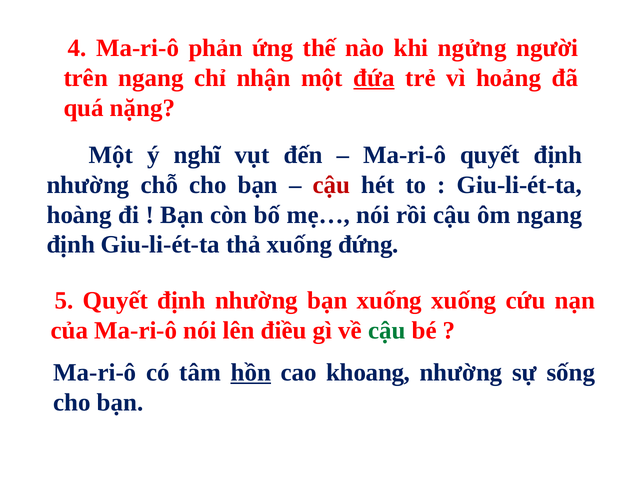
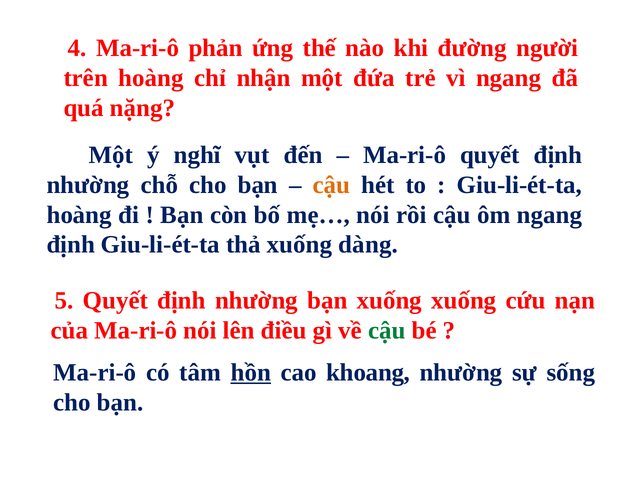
ngửng: ngửng -> đường (472, 48)
trên ngang: ngang -> hoàng (151, 78)
đứa underline: present -> none (374, 78)
vì hoảng: hoảng -> ngang (509, 78)
cậu colour: red -> orange (331, 185)
đứng: đứng -> dàng (368, 245)
